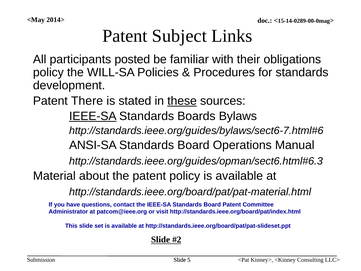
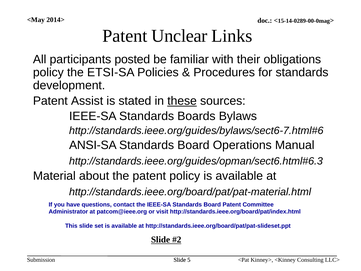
Subject: Subject -> Unclear (179, 36)
WILL-SA: WILL-SA -> ETSI-SA (111, 72)
There: There -> Assist (87, 101)
IEEE-SA underline: present -> none (93, 116)
